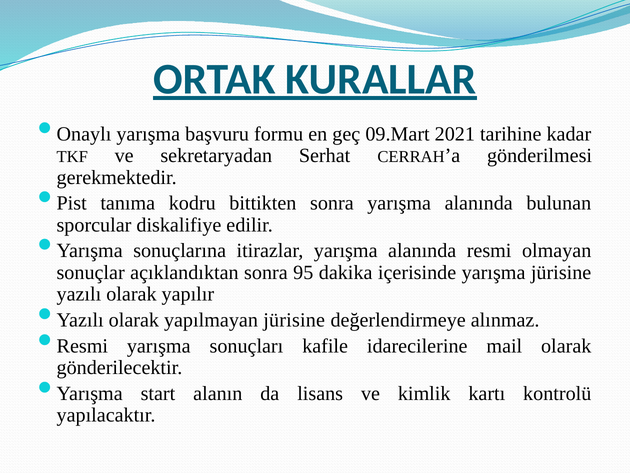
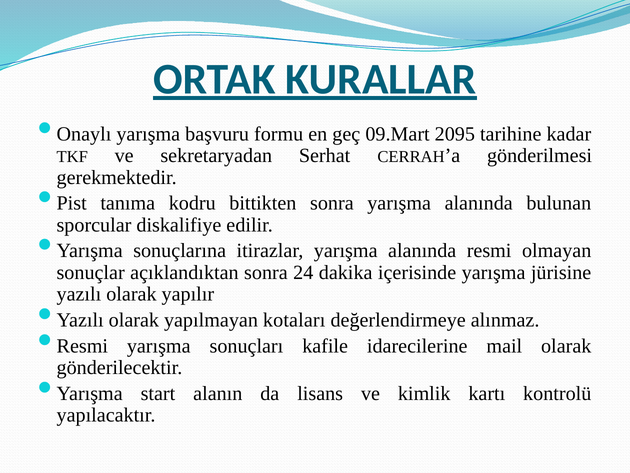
2021: 2021 -> 2095 (455, 134)
95: 95 -> 24 (303, 272)
yapılmayan jürisine: jürisine -> kotaları (294, 320)
